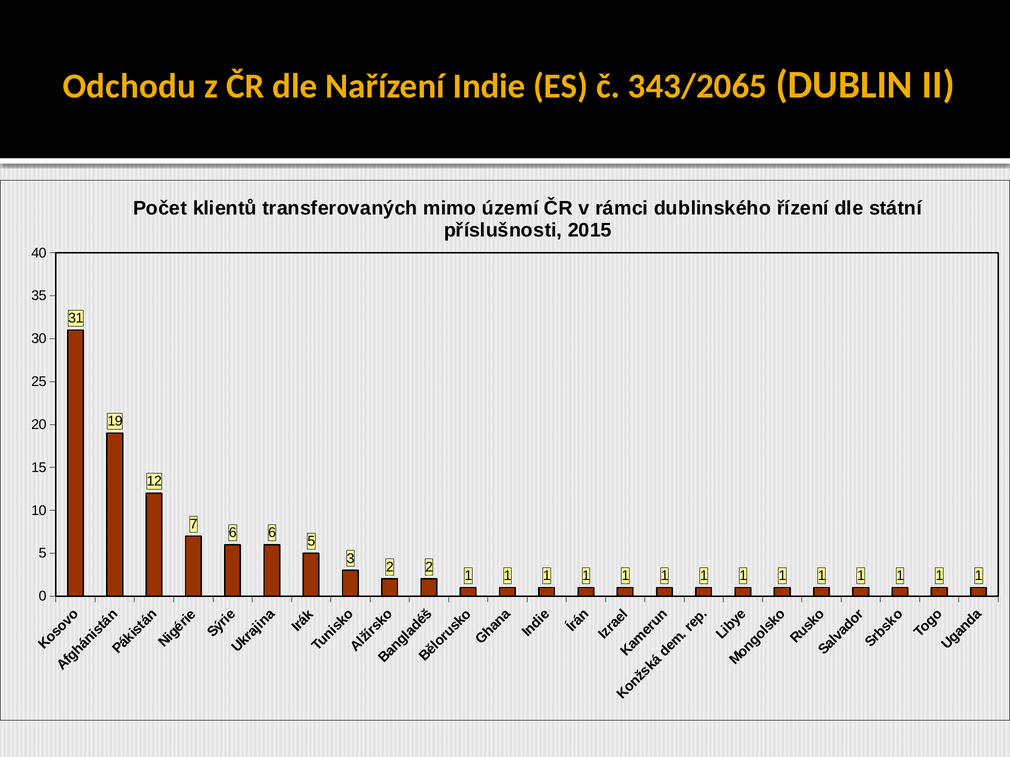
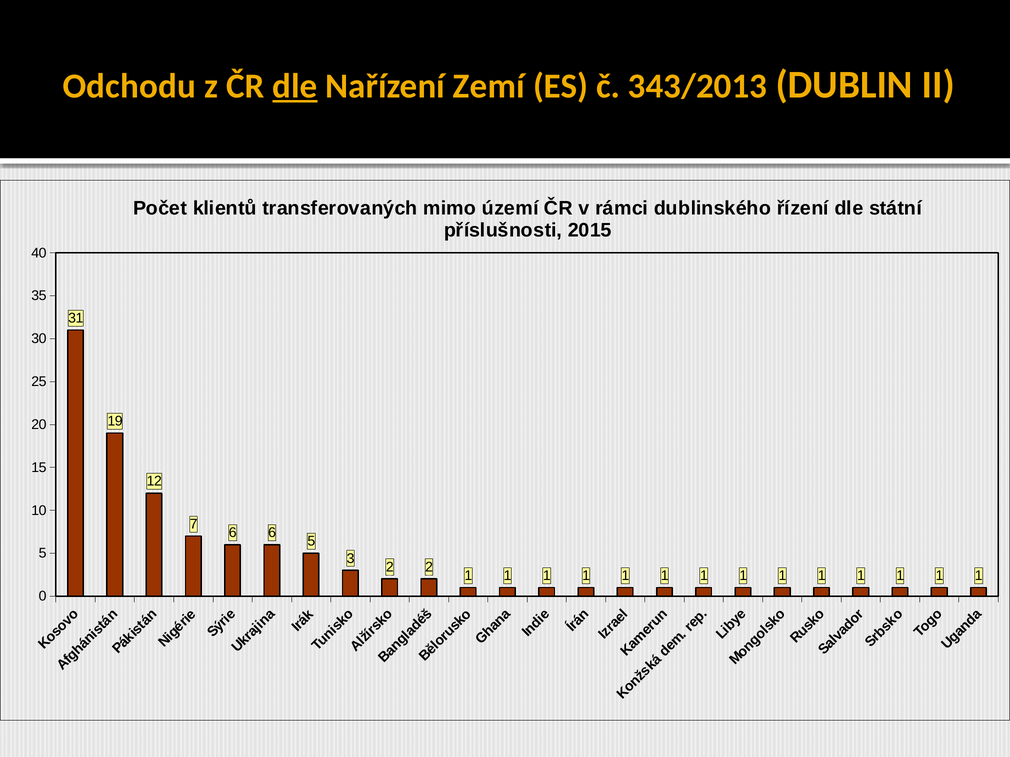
dle underline: none -> present (295, 86)
Indie: Indie -> Zemí (489, 86)
343/2065: 343/2065 -> 343/2013 (698, 86)
